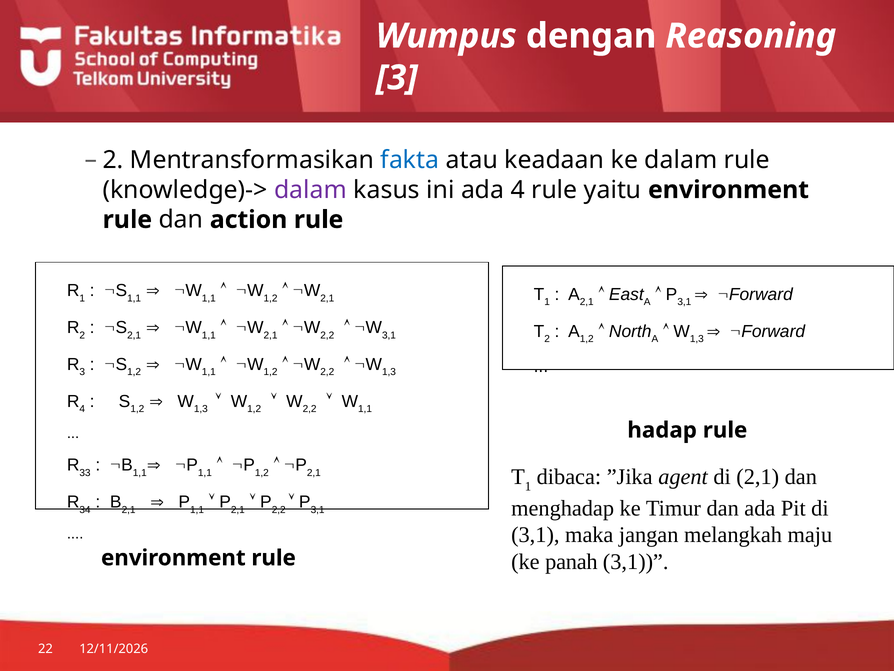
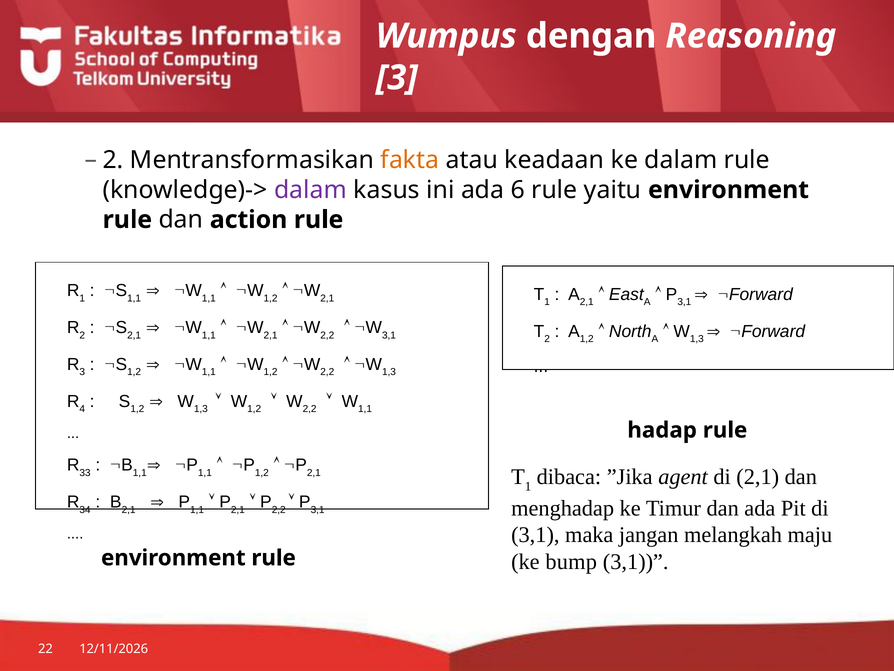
fakta colour: blue -> orange (410, 160)
ada 4: 4 -> 6 (518, 190)
panah: panah -> bump (571, 562)
